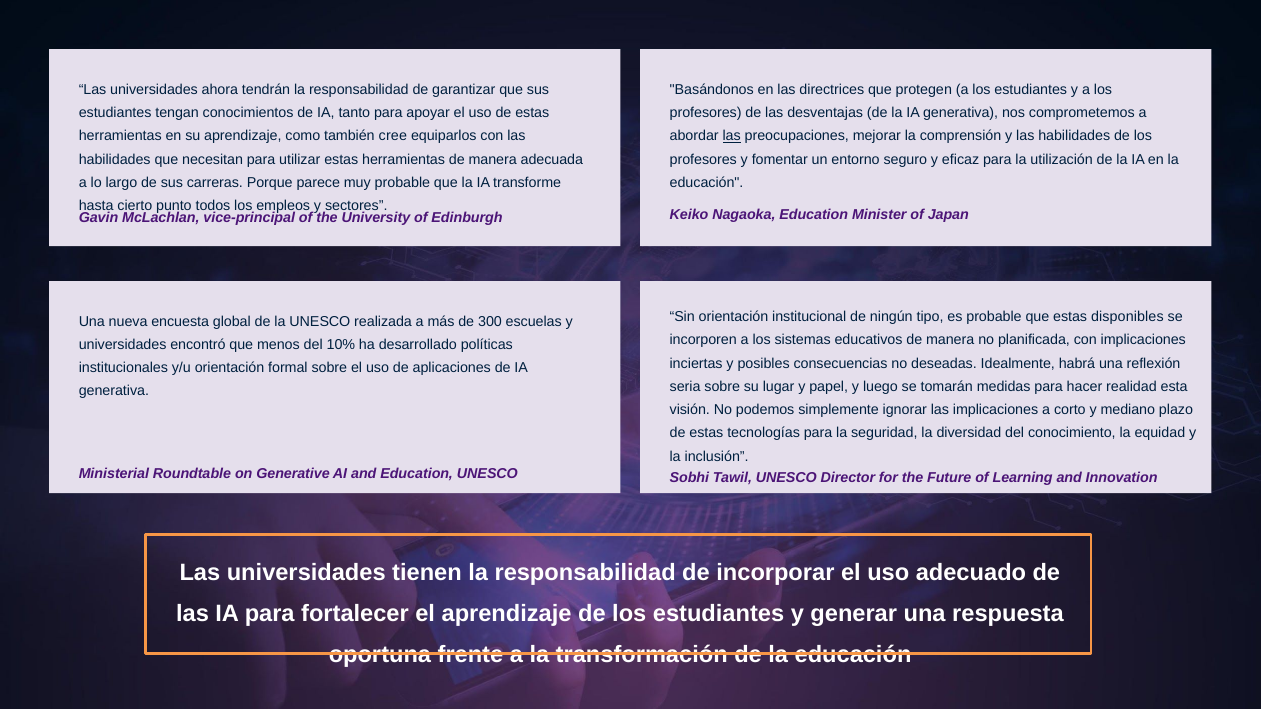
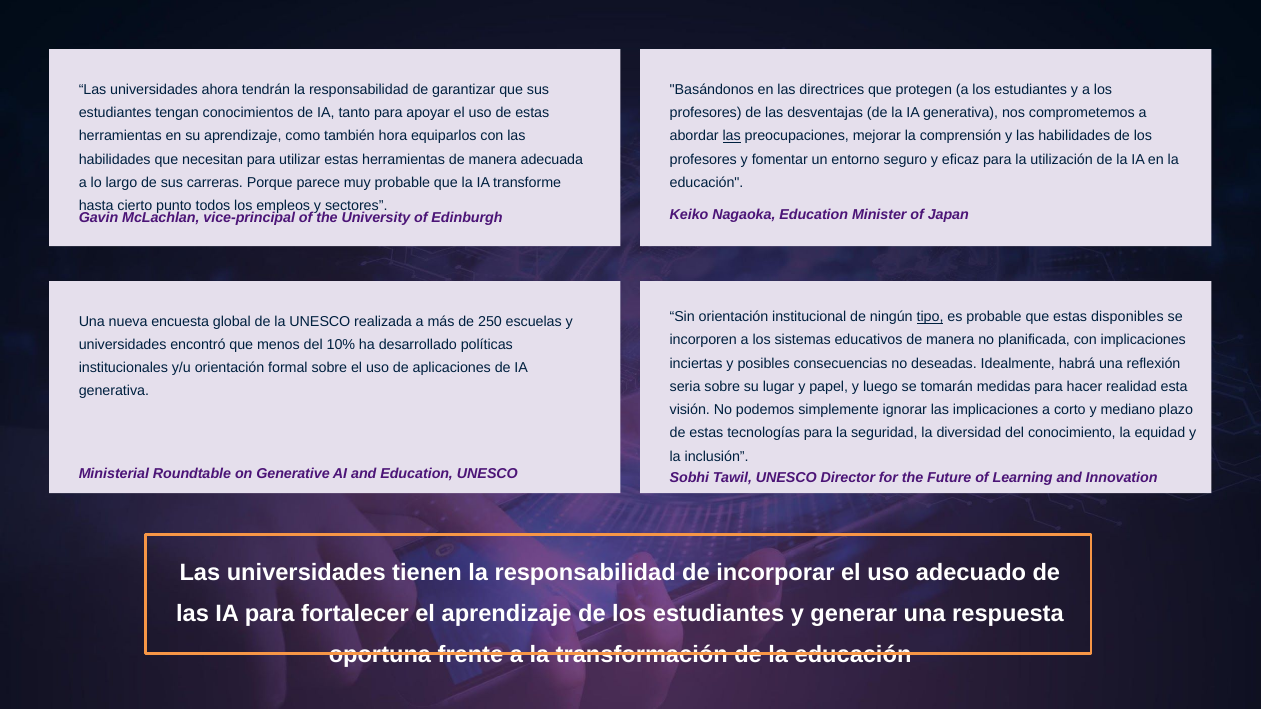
cree: cree -> hora (393, 136)
tipo underline: none -> present (930, 317)
300: 300 -> 250 (490, 322)
